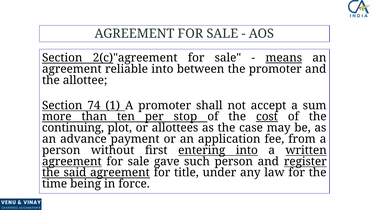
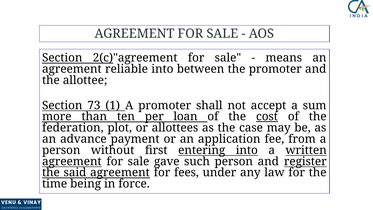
means underline: present -> none (284, 58)
74: 74 -> 73 (94, 105)
stop: stop -> loan (186, 117)
continuing: continuing -> federation (73, 128)
title: title -> fees (186, 172)
